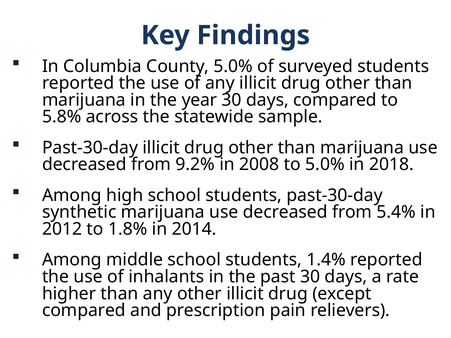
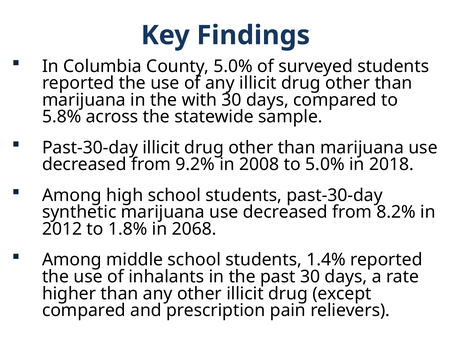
year: year -> with (199, 100)
5.4%: 5.4% -> 8.2% (396, 212)
2014: 2014 -> 2068 (194, 229)
